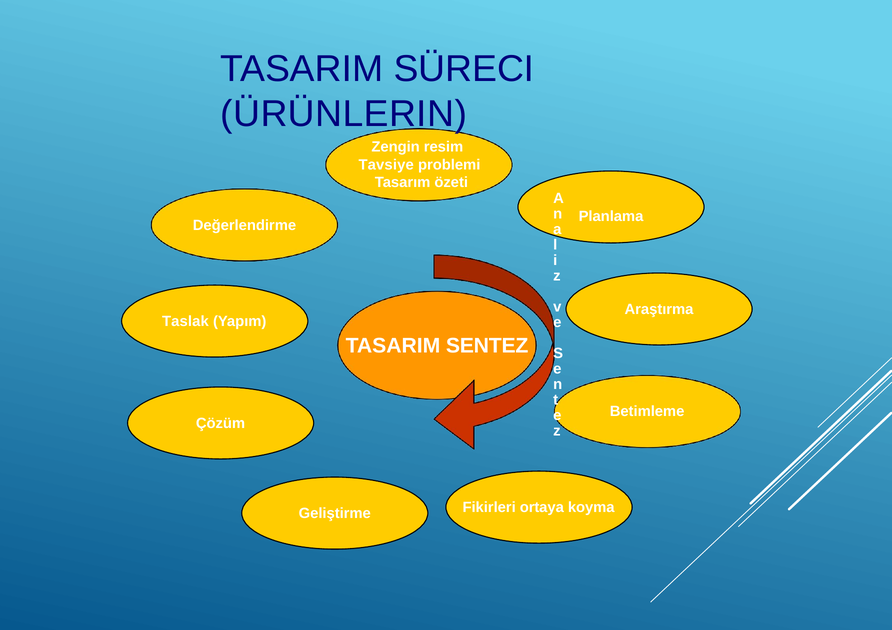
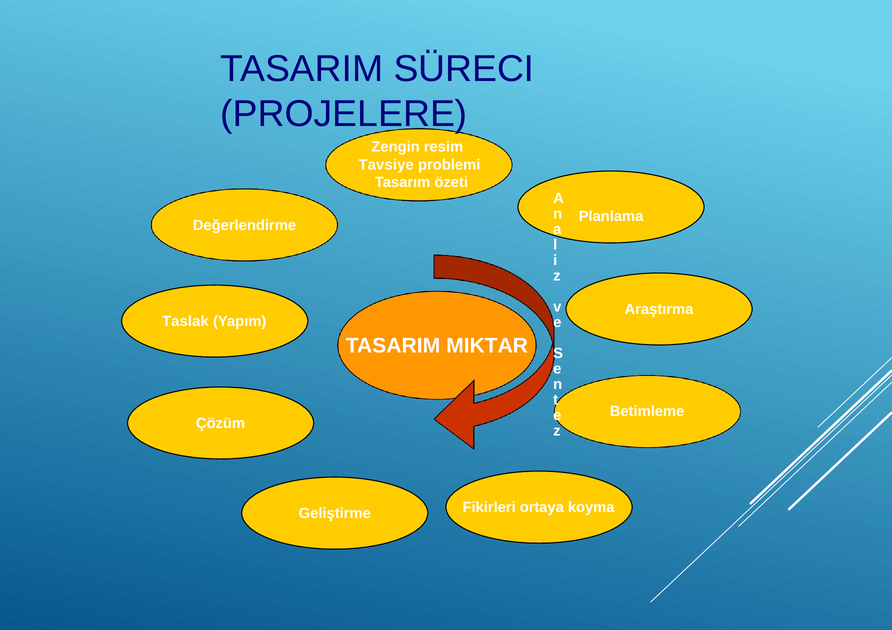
ÜRÜNLERIN: ÜRÜNLERIN -> PROJELERE (344, 114)
SENTEZ: SENTEZ -> MIKTAR (487, 346)
